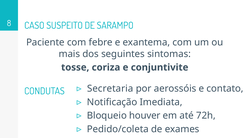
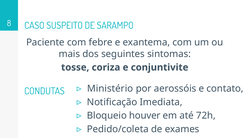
Secretaria: Secretaria -> Ministério (110, 89)
